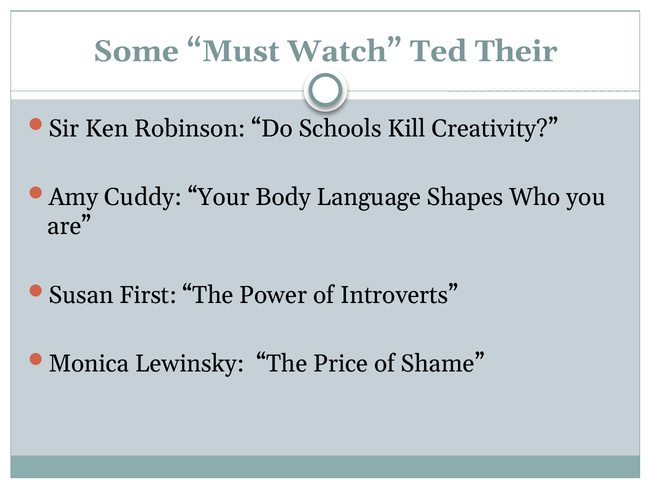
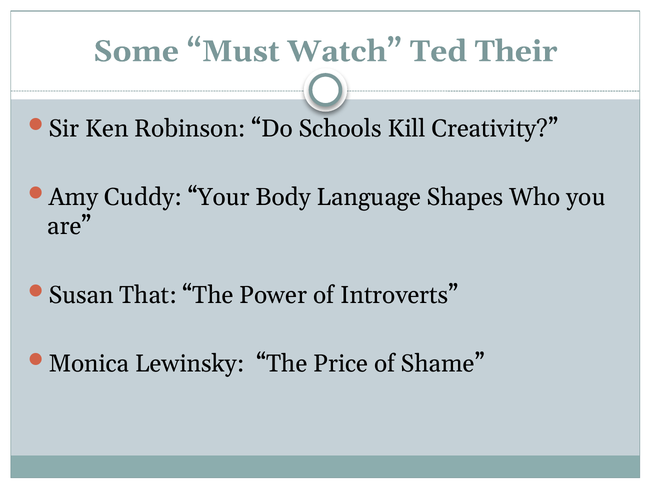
First: First -> That (148, 294)
